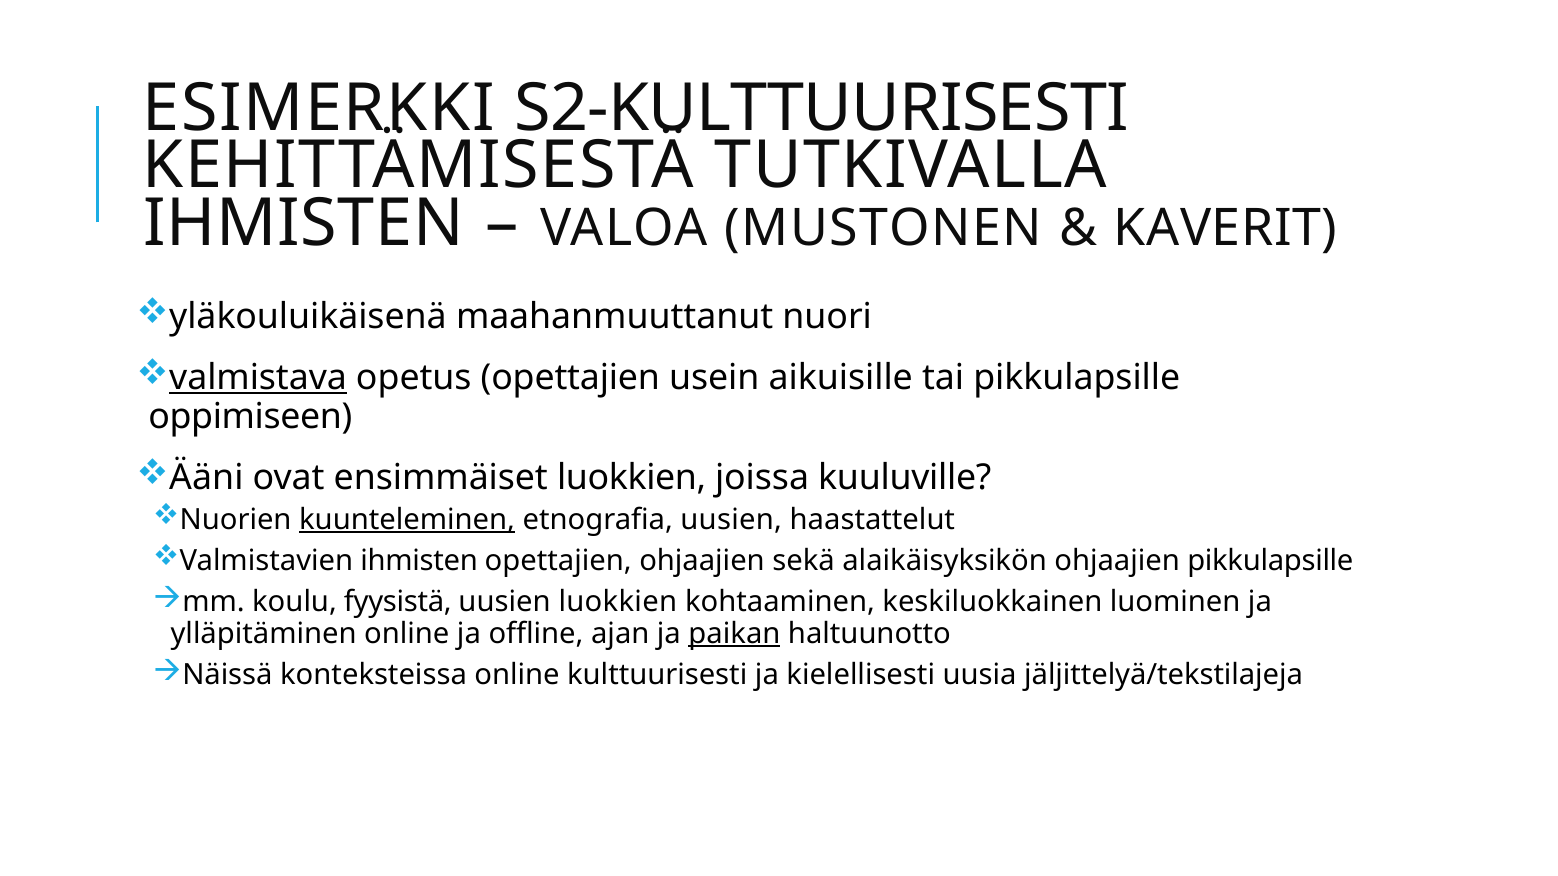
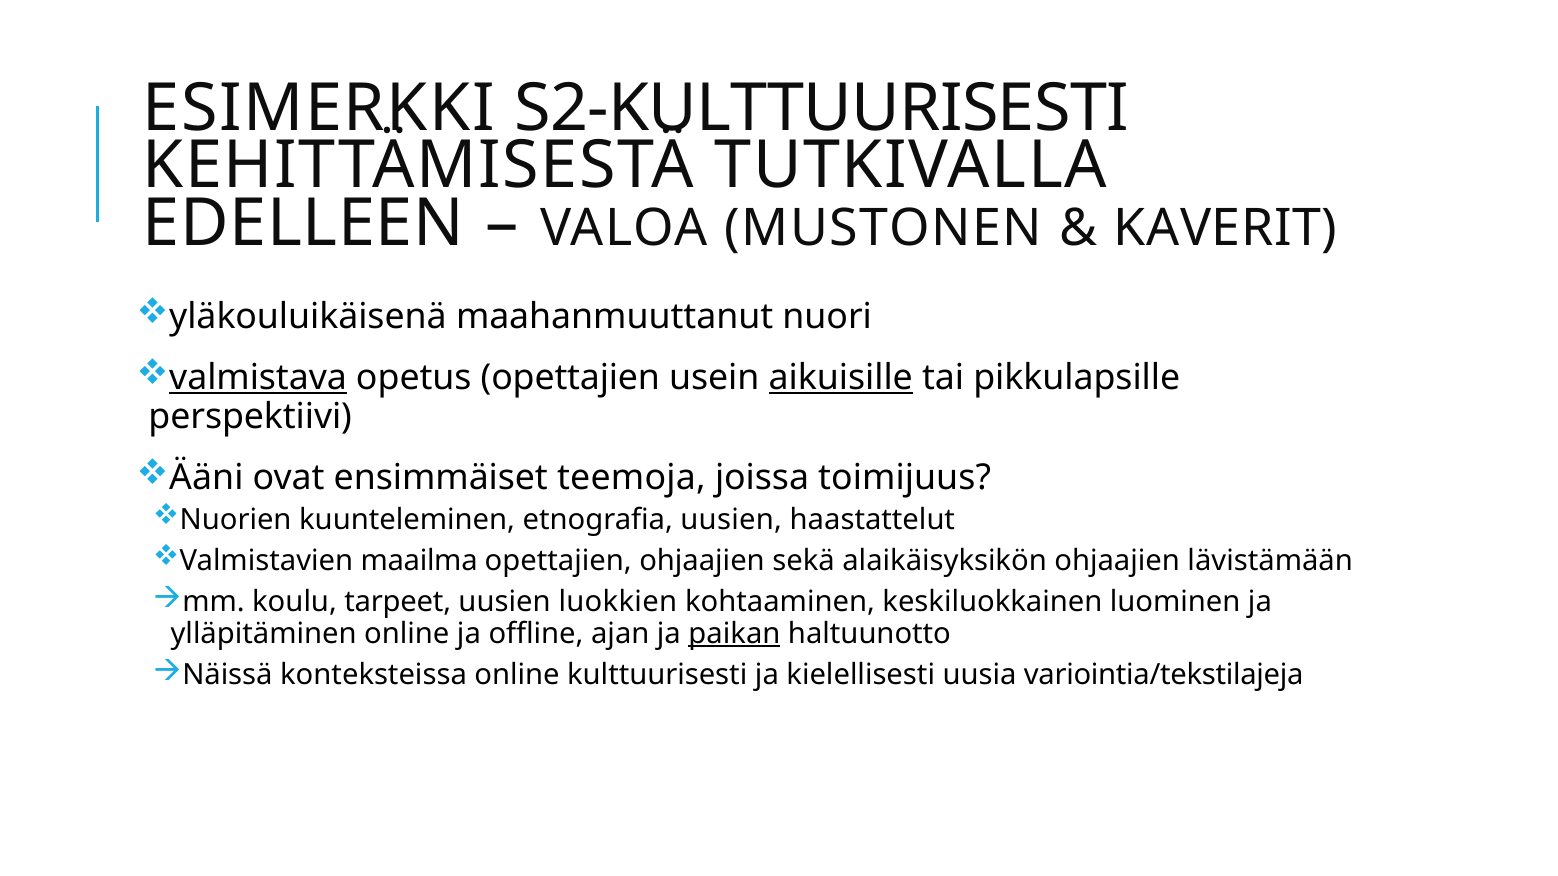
IHMISTEN: IHMISTEN -> EDELLEEN (303, 223)
aikuisille underline: none -> present (841, 378)
oppimiseen: oppimiseen -> perspektiivi (250, 417)
ensimmäiset luokkien: luokkien -> teemoja (631, 478)
kuuluville: kuuluville -> toimijuus (905, 478)
kuunteleminen underline: present -> none (407, 520)
Valmistavien ihmisten: ihmisten -> maailma (419, 561)
ohjaajien pikkulapsille: pikkulapsille -> lävistämään (1270, 561)
fyysistä: fyysistä -> tarpeet (398, 602)
jäljittelyä/tekstilajeja: jäljittelyä/tekstilajeja -> variointia/tekstilajeja (1164, 675)
